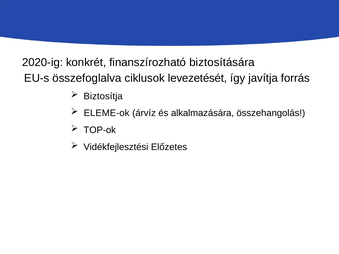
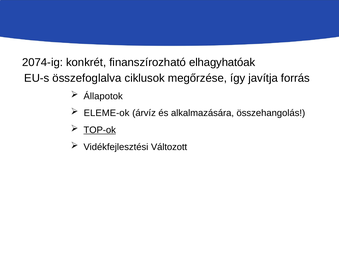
2020-ig: 2020-ig -> 2074-ig (43, 62)
biztosítására: biztosítására -> elhagyhatóak (222, 62)
levezetését: levezetését -> megőrzése (197, 78)
Biztosítja: Biztosítja -> Állapotok (103, 96)
TOP-ok underline: none -> present (100, 130)
Előzetes: Előzetes -> Változott (169, 147)
